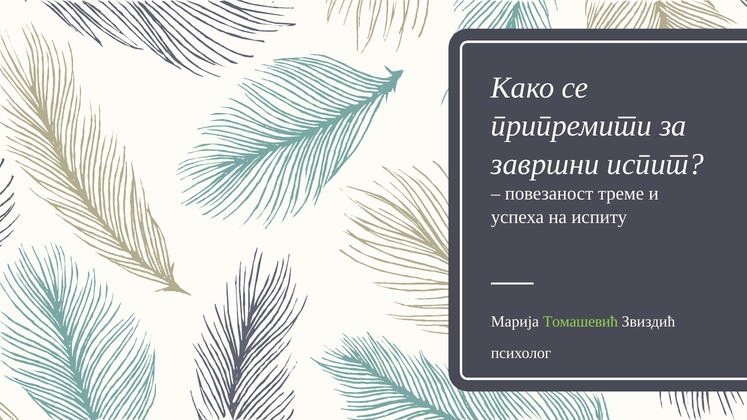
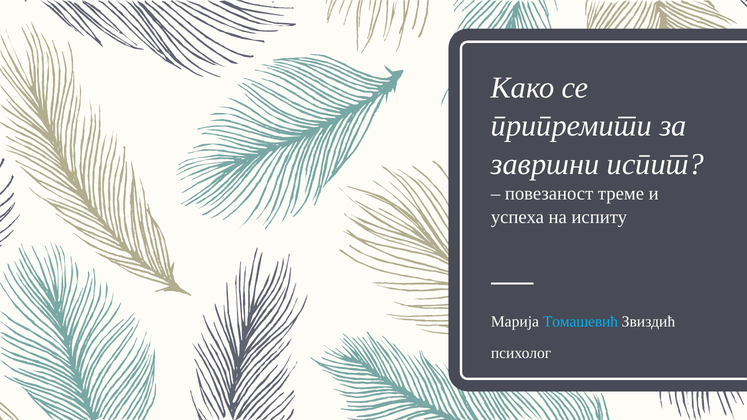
Томашевић colour: light green -> light blue (580, 322)
